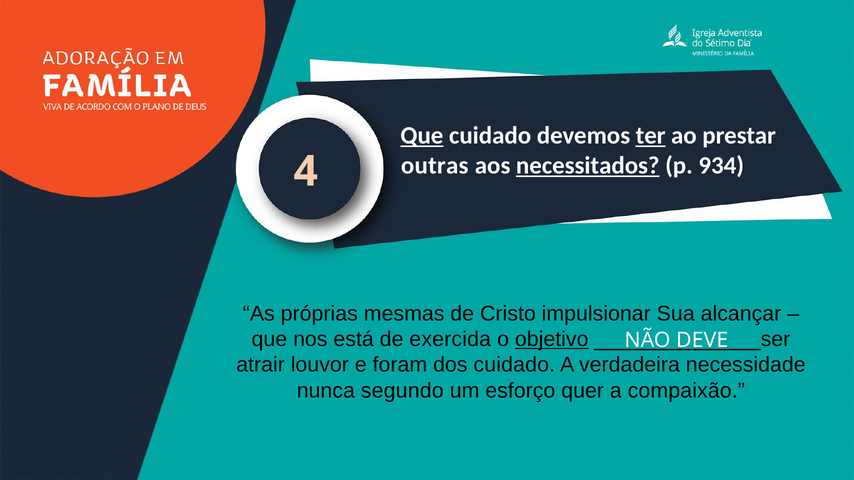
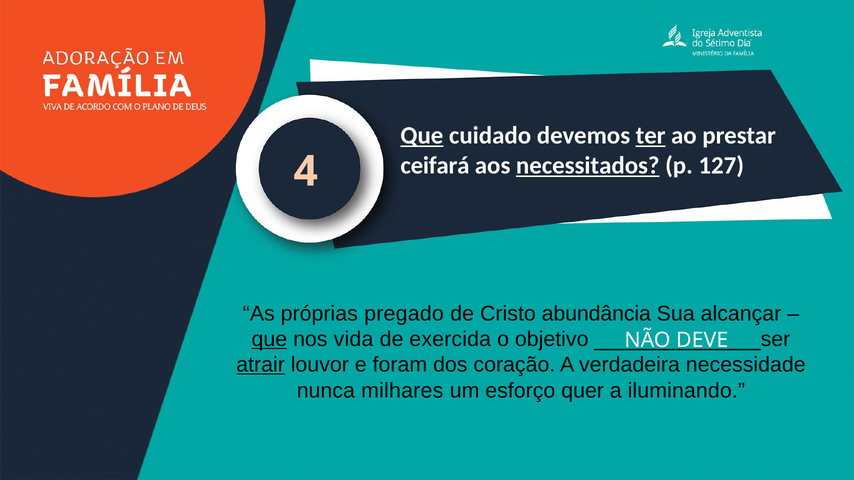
outras: outras -> ceifará (435, 166)
934: 934 -> 127 (721, 166)
mesmas: mesmas -> pregado (404, 314)
impulsionar: impulsionar -> abundância (596, 314)
que underline: none -> present (269, 340)
está: está -> vida (354, 340)
objetivo underline: present -> none (552, 340)
atrair underline: none -> present (261, 365)
dos cuidado: cuidado -> coração (514, 365)
segundo: segundo -> milhares (402, 391)
compaixão: compaixão -> iluminando (686, 391)
